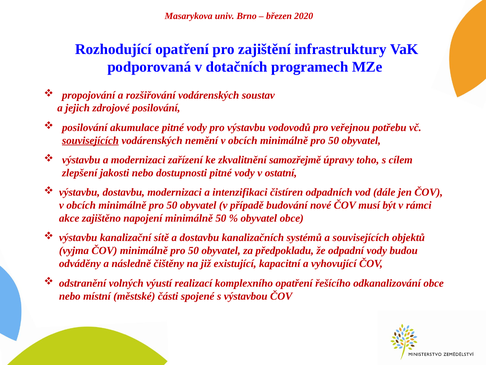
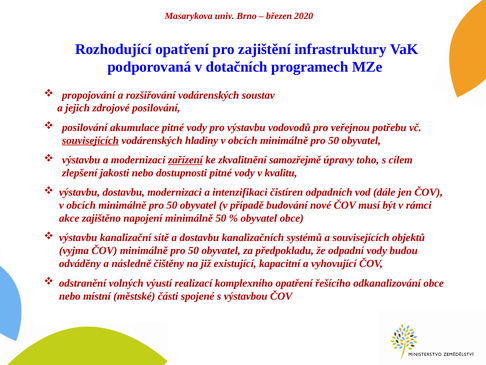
nemění: nemění -> hladiny (202, 140)
zařízení underline: none -> present (185, 160)
ostatní: ostatní -> kvalitu (281, 173)
